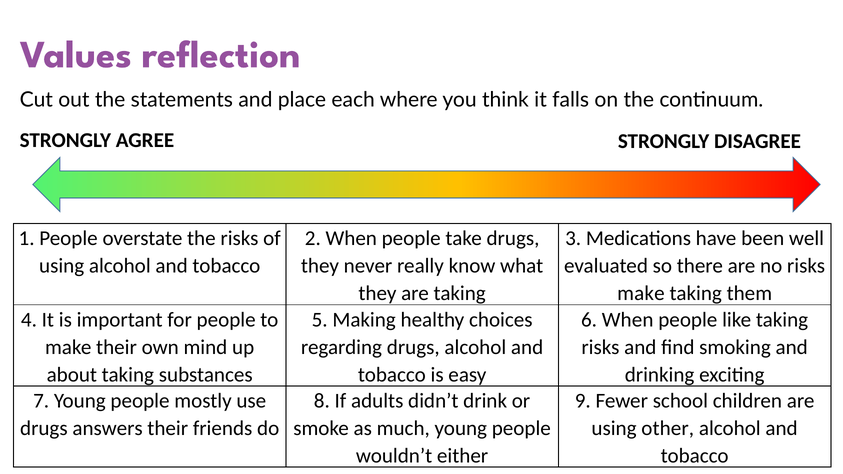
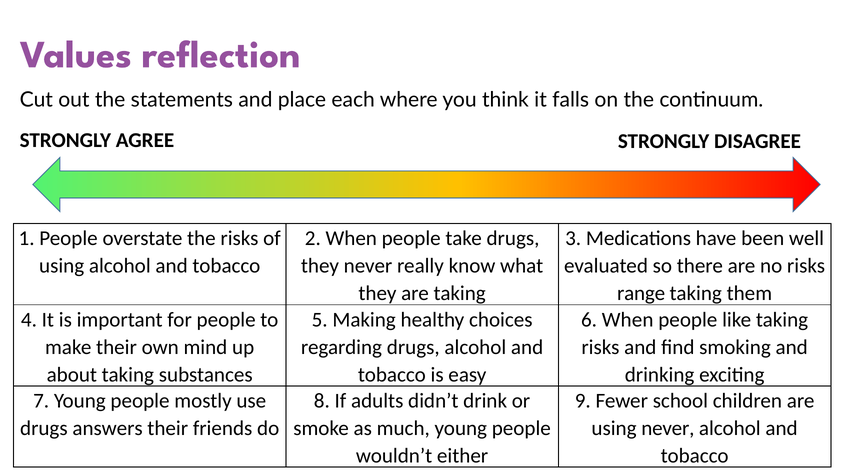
make: make -> range (641, 294)
using other: other -> never (668, 428)
